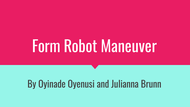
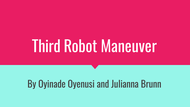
Form: Form -> Third (46, 47)
